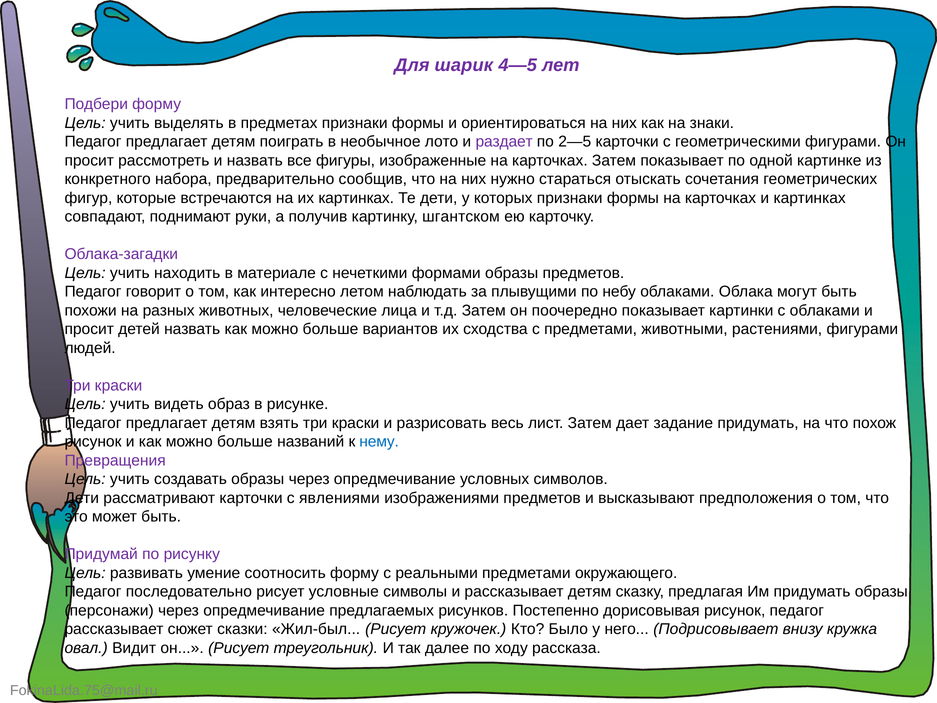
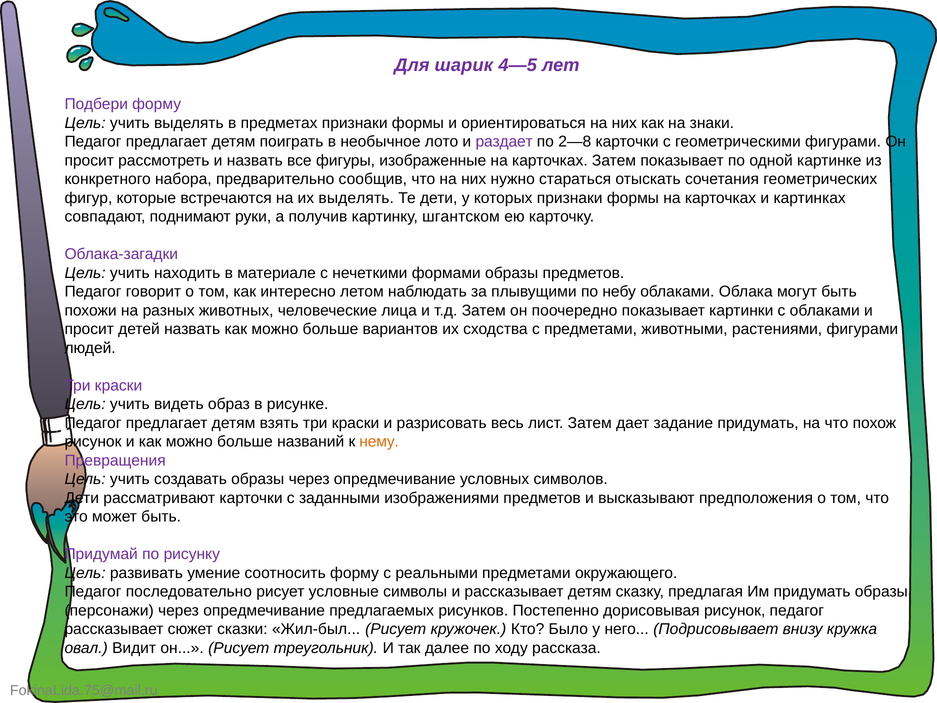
2—5: 2—5 -> 2—8 (575, 142)
их картинках: картинках -> выделять (356, 198)
нему colour: blue -> orange (379, 442)
явлениями: явлениями -> заданными (339, 498)
